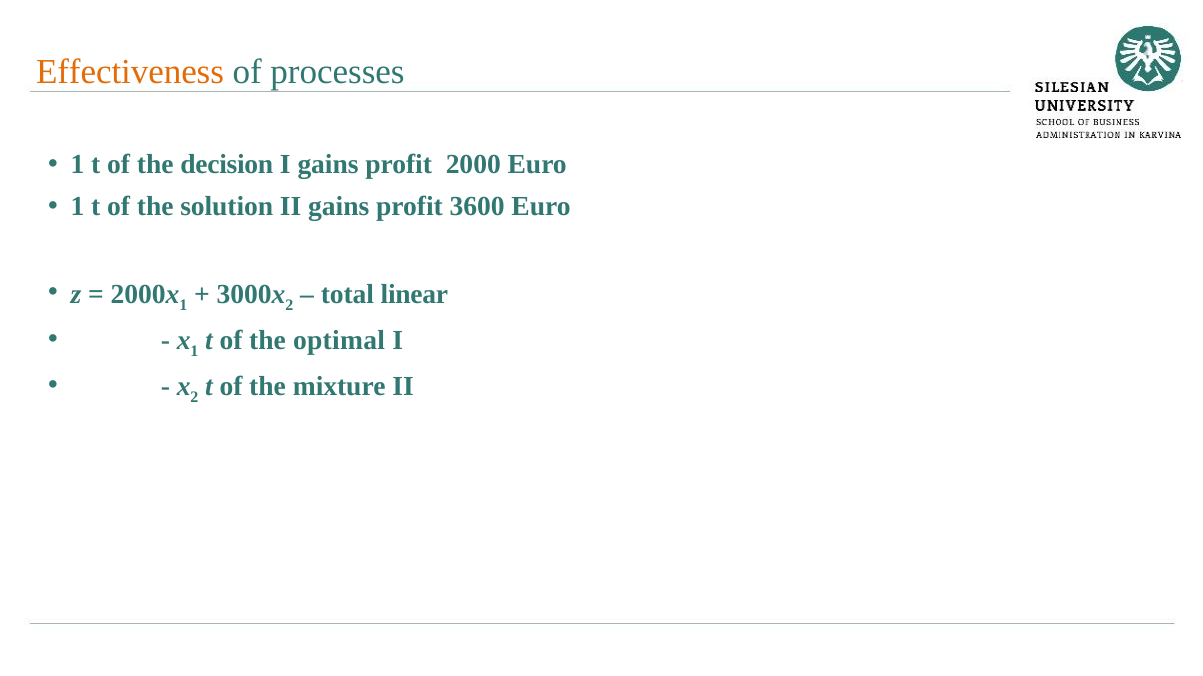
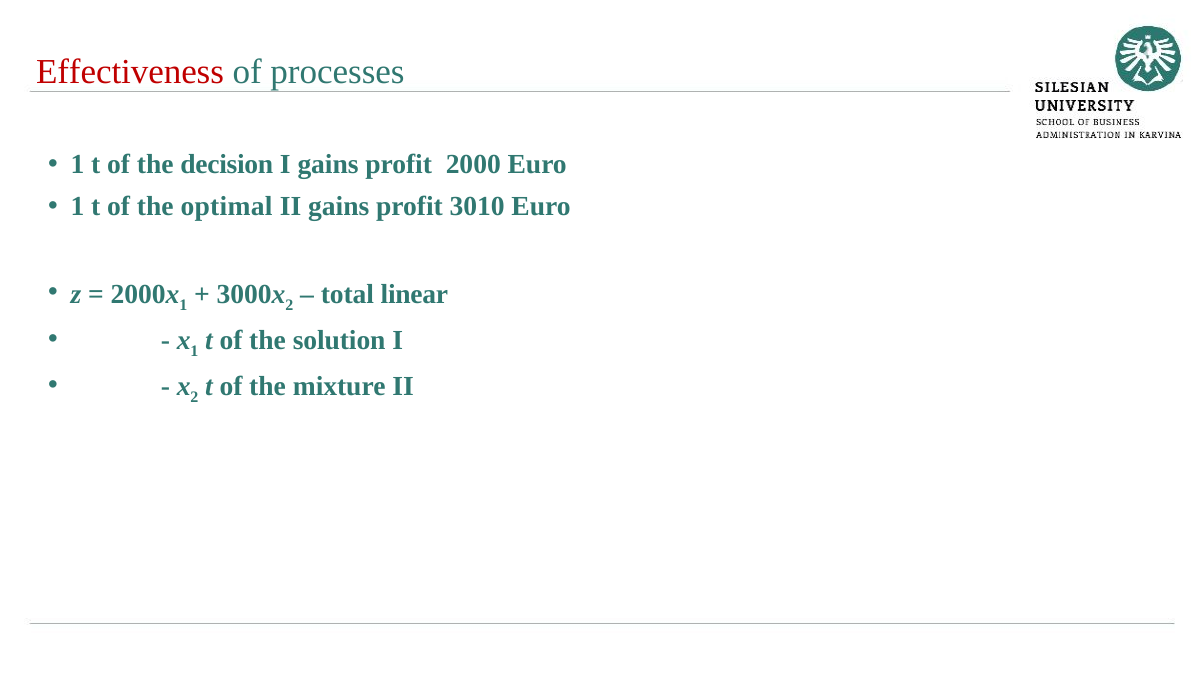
Effectiveness colour: orange -> red (130, 72)
solution: solution -> optimal (227, 207)
3600: 3600 -> 3010 (477, 207)
optimal: optimal -> solution (339, 341)
